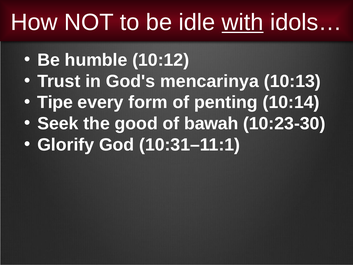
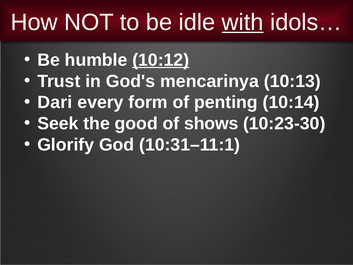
10:12 underline: none -> present (161, 60)
Tipe: Tipe -> Dari (55, 102)
bawah: bawah -> shows (211, 123)
